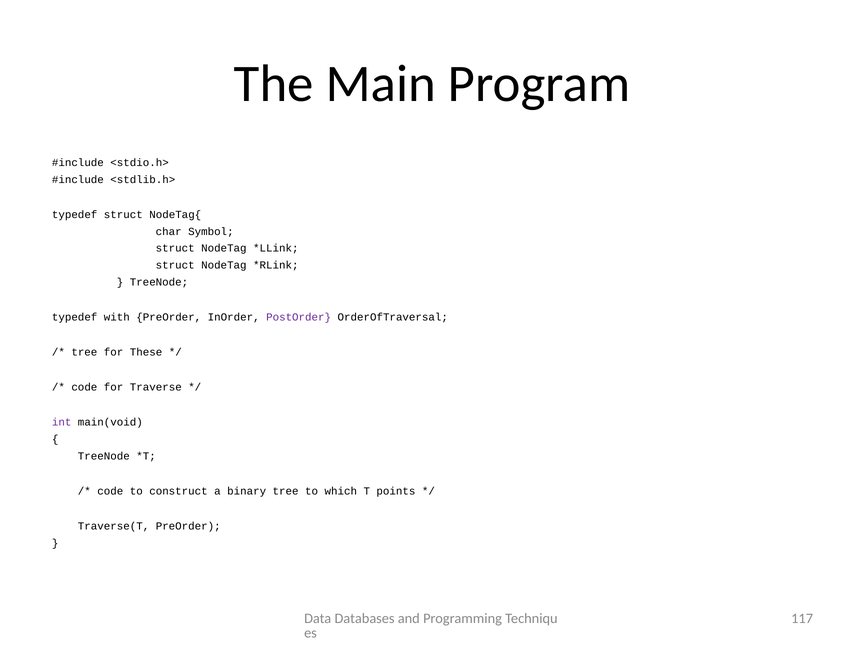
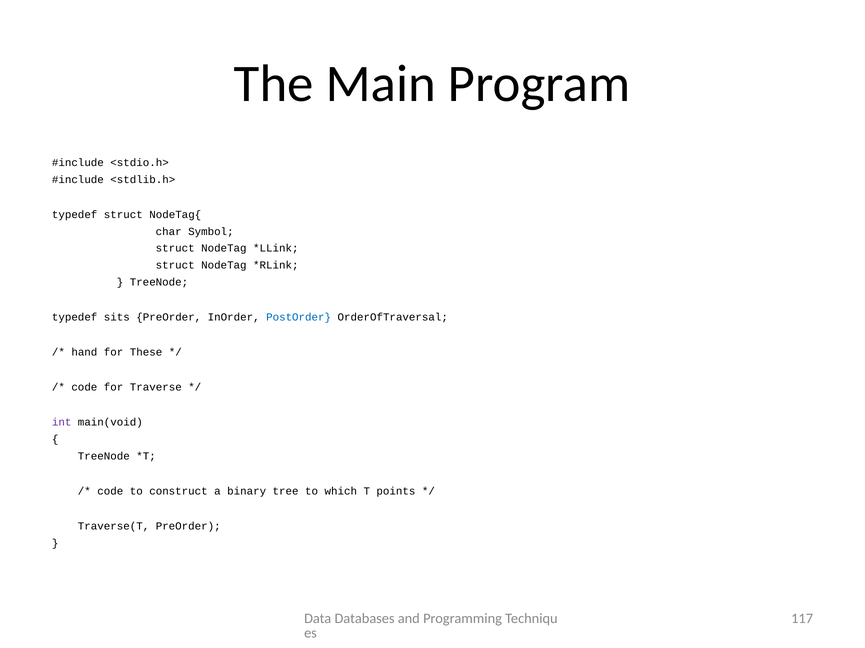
with: with -> sits (117, 318)
PostOrder colour: purple -> blue (299, 318)
tree: tree -> hand (84, 353)
